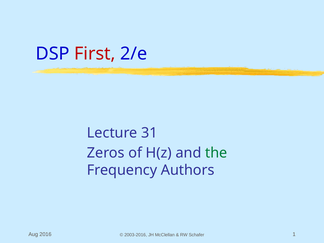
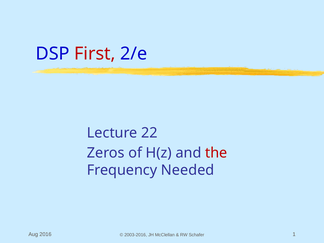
31: 31 -> 22 (149, 133)
the colour: green -> red (216, 153)
Authors: Authors -> Needed (188, 170)
